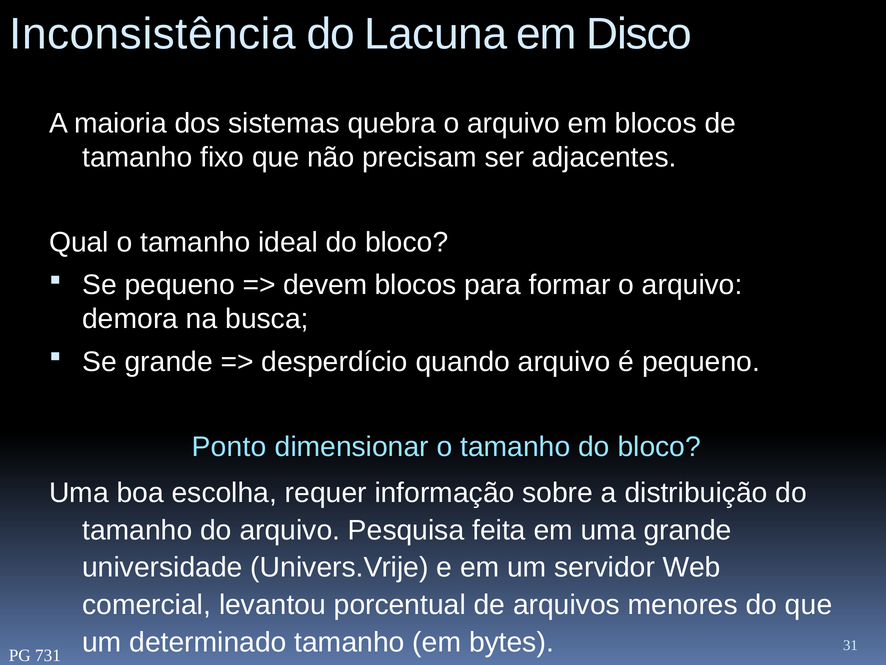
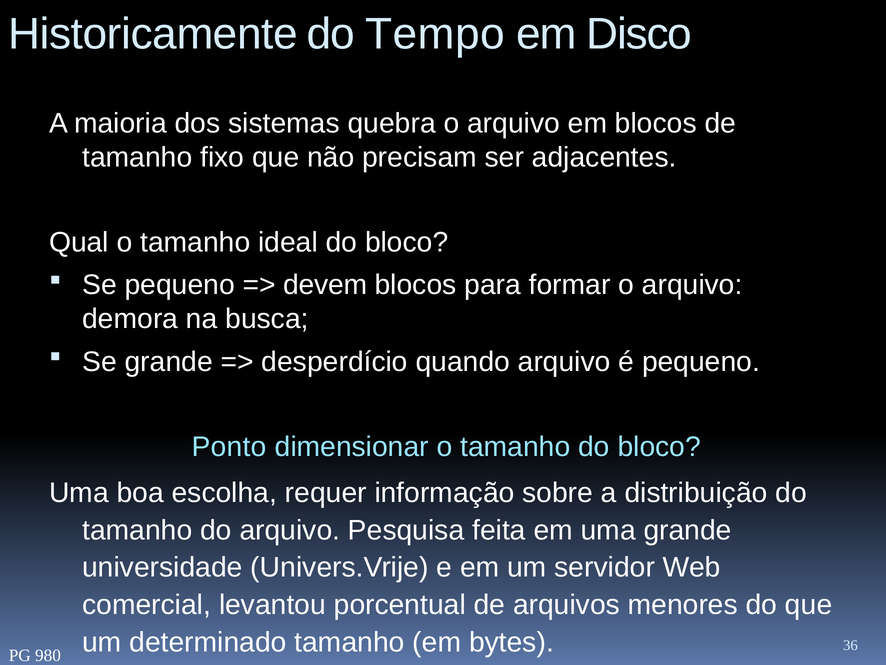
Inconsistência: Inconsistência -> Historicamente (153, 34)
Lacuna: Lacuna -> Tempo (435, 34)
31: 31 -> 36 (850, 645)
731: 731 -> 980 (48, 655)
